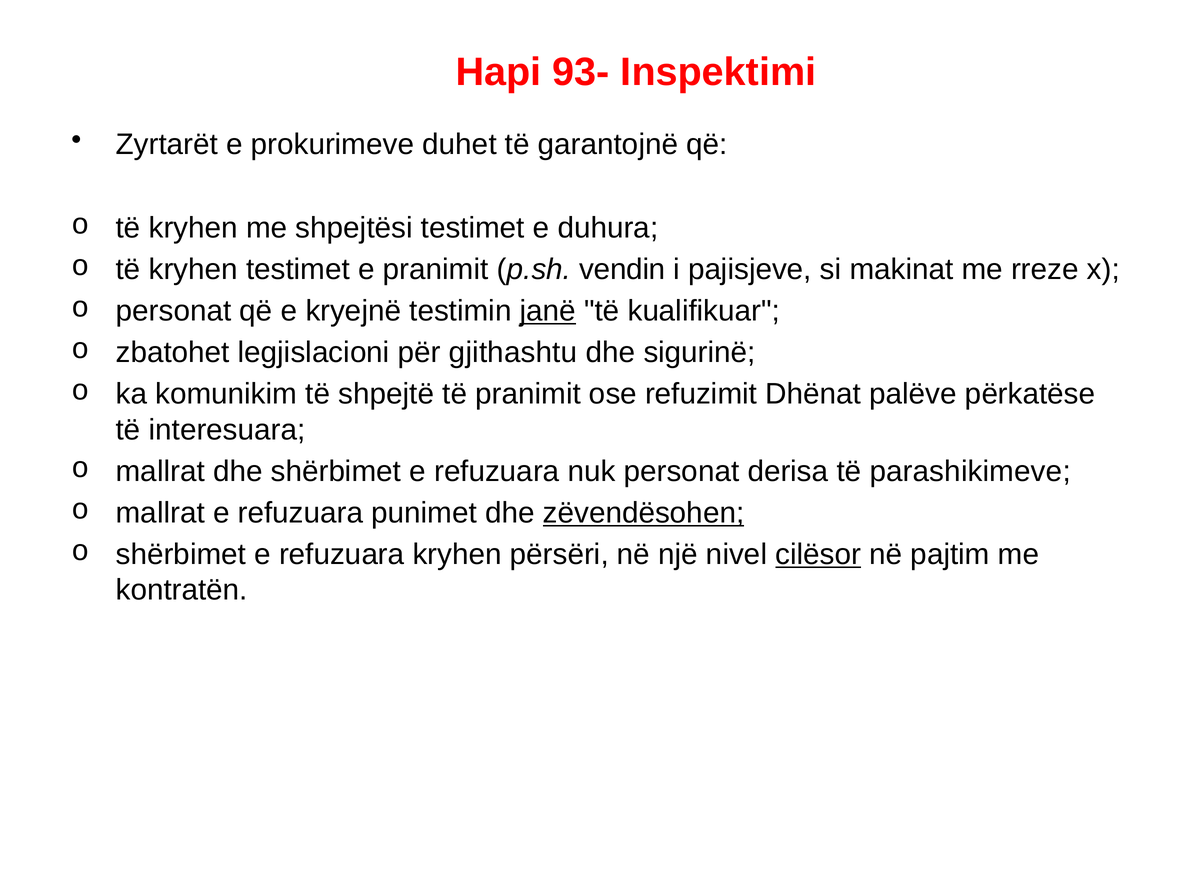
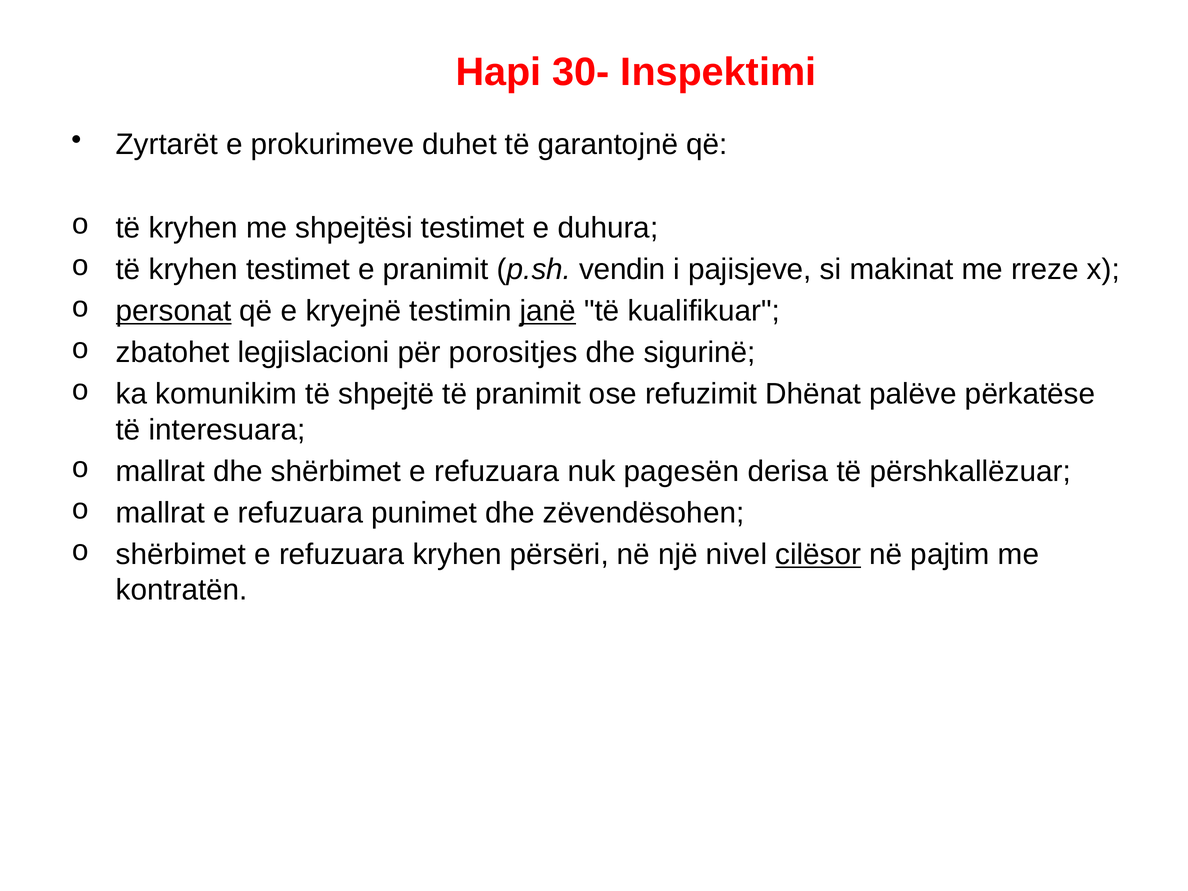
93-: 93- -> 30- (581, 72)
personat underline: none -> present (174, 311)
gjithashtu: gjithashtu -> porositjes (513, 353)
nuk personat: personat -> pagesën (681, 471)
parashikimeve: parashikimeve -> përshkallëzuar (970, 471)
zëvendësohen underline: present -> none (644, 513)
